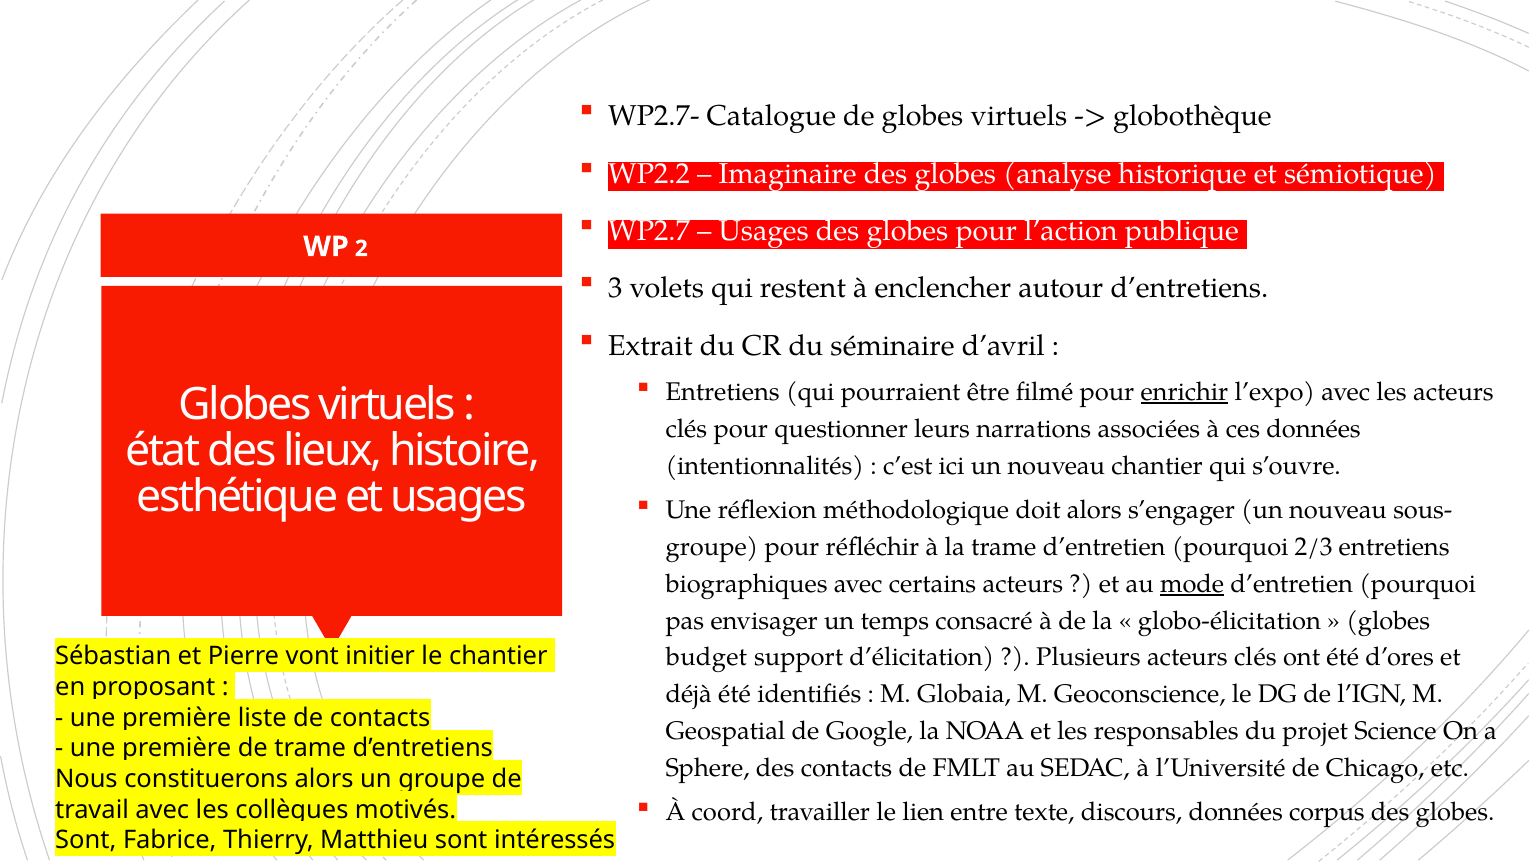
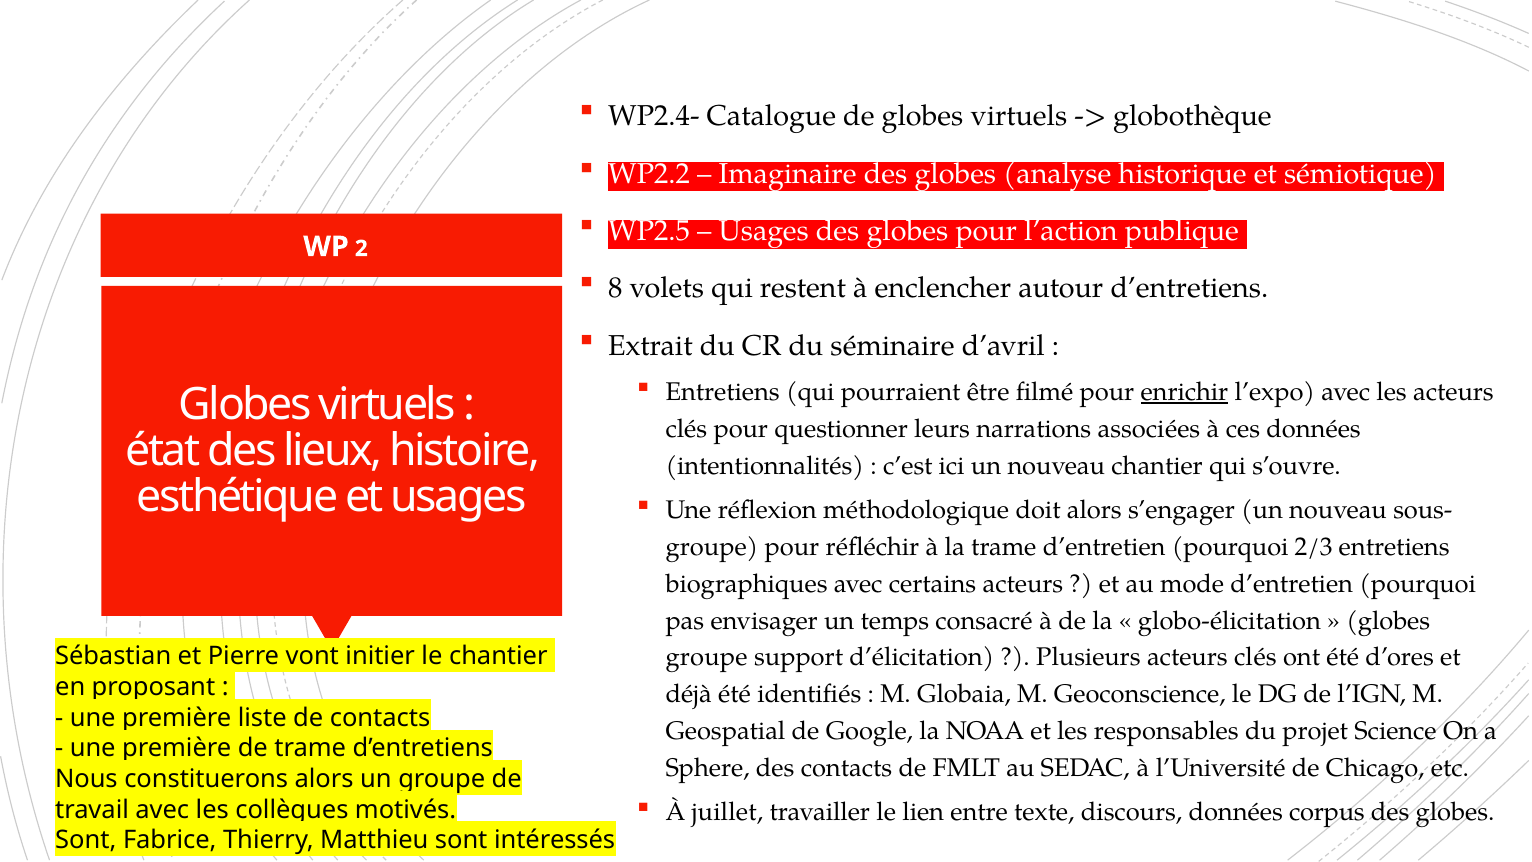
WP2.7-: WP2.7- -> WP2.4- (654, 116)
WP2.7: WP2.7 -> WP2.5 (649, 231)
3: 3 -> 8 (615, 288)
mode underline: present -> none (1192, 584)
budget: budget -> groupe (707, 657)
coord: coord -> juillet (727, 812)
